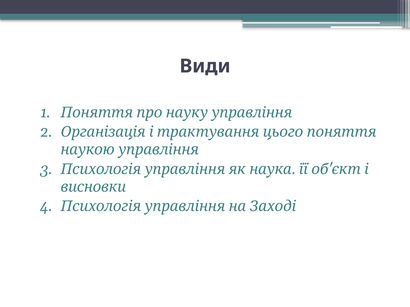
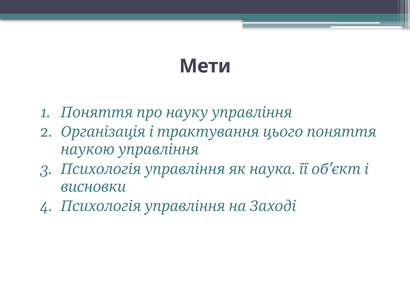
Види: Види -> Мети (205, 66)
